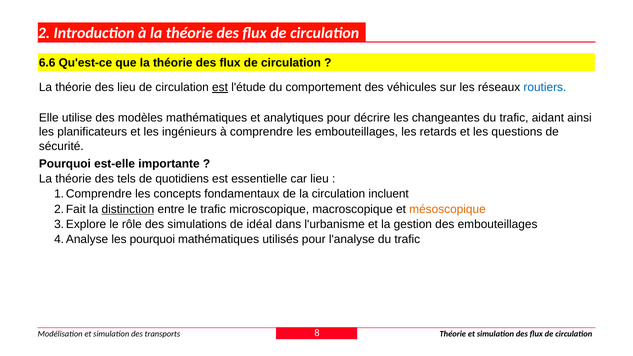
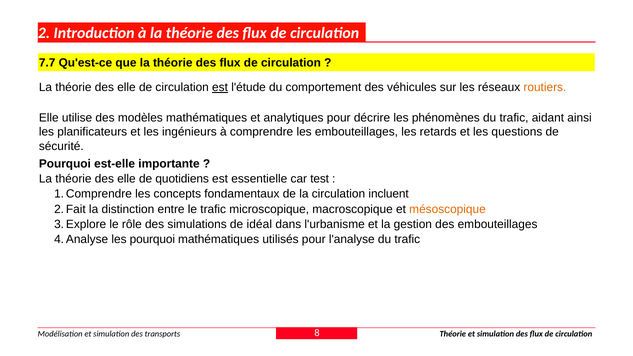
6.6: 6.6 -> 7.7 (47, 63)
lieu: lieu -> elle (127, 87)
routiers colour: blue -> orange (545, 87)
changeantes: changeantes -> phénomènes (446, 118)
tels: tels -> elle (127, 179)
car lieu: lieu -> test (320, 179)
distinction underline: present -> none (128, 209)
